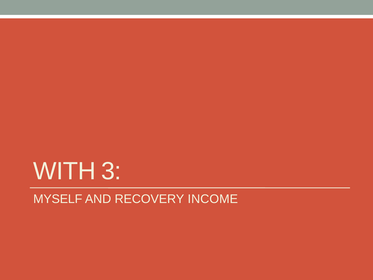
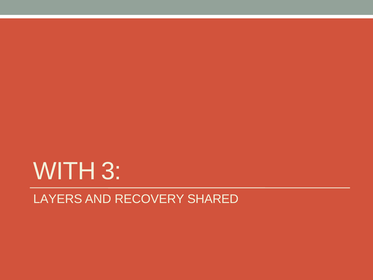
MYSELF: MYSELF -> LAYERS (58, 199)
INCOME: INCOME -> SHARED (213, 199)
